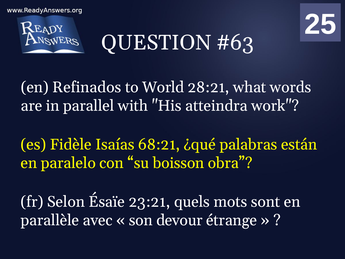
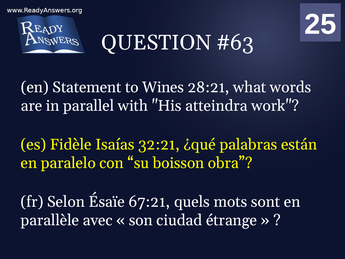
Refinados: Refinados -> Statement (87, 87)
World: World -> Wines (163, 87)
68:21: 68:21 -> 32:21 (159, 144)
23:21: 23:21 -> 67:21 (149, 202)
devour: devour -> ciudad (179, 220)
